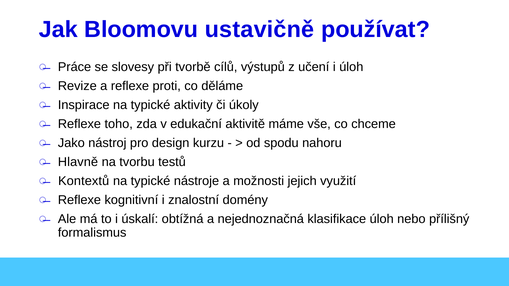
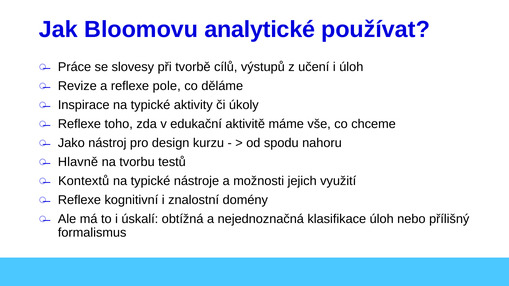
ustavičně: ustavičně -> analytické (260, 30)
proti: proti -> pole (167, 86)
